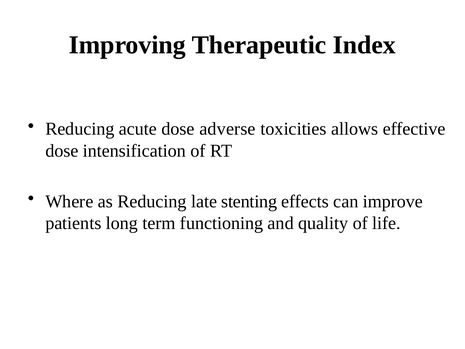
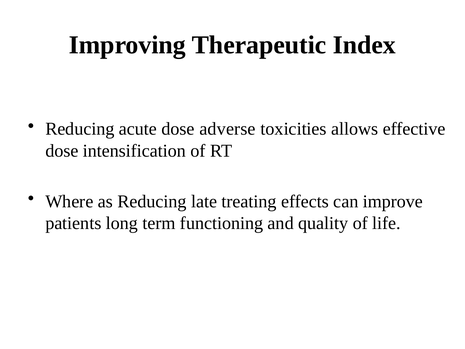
stenting: stenting -> treating (249, 201)
